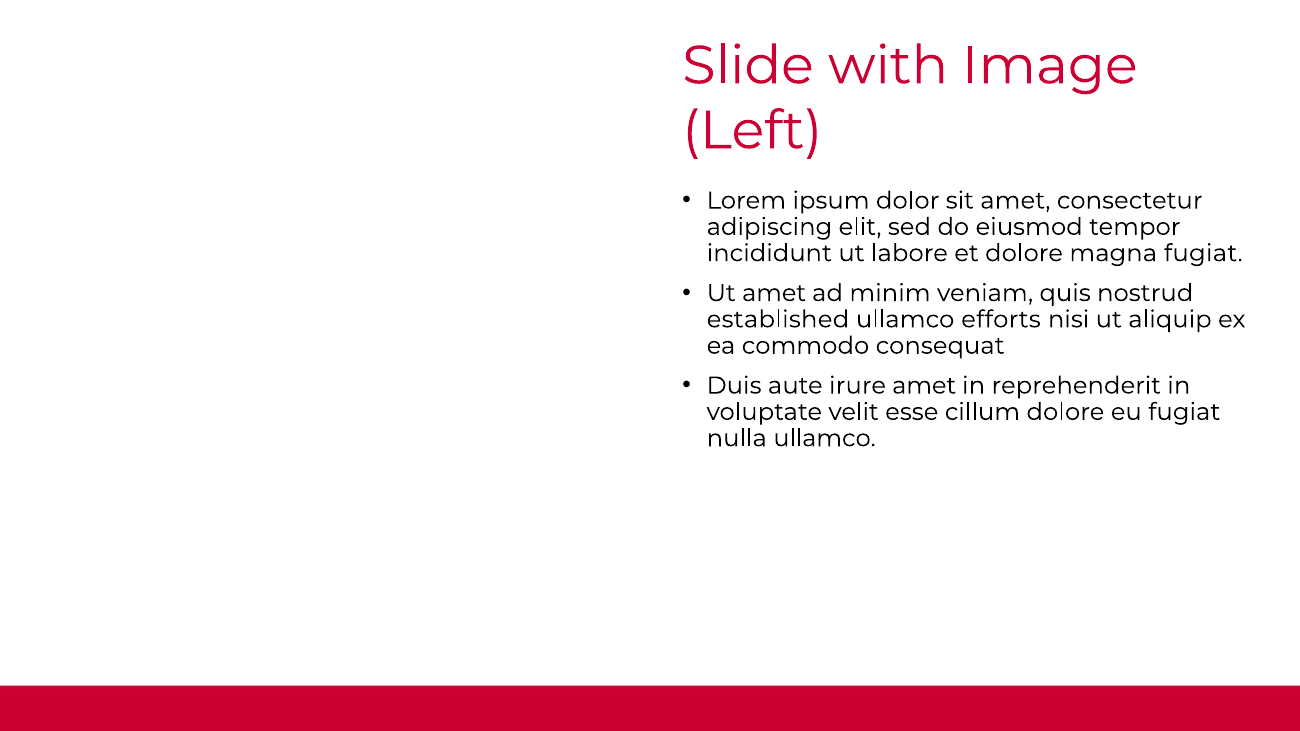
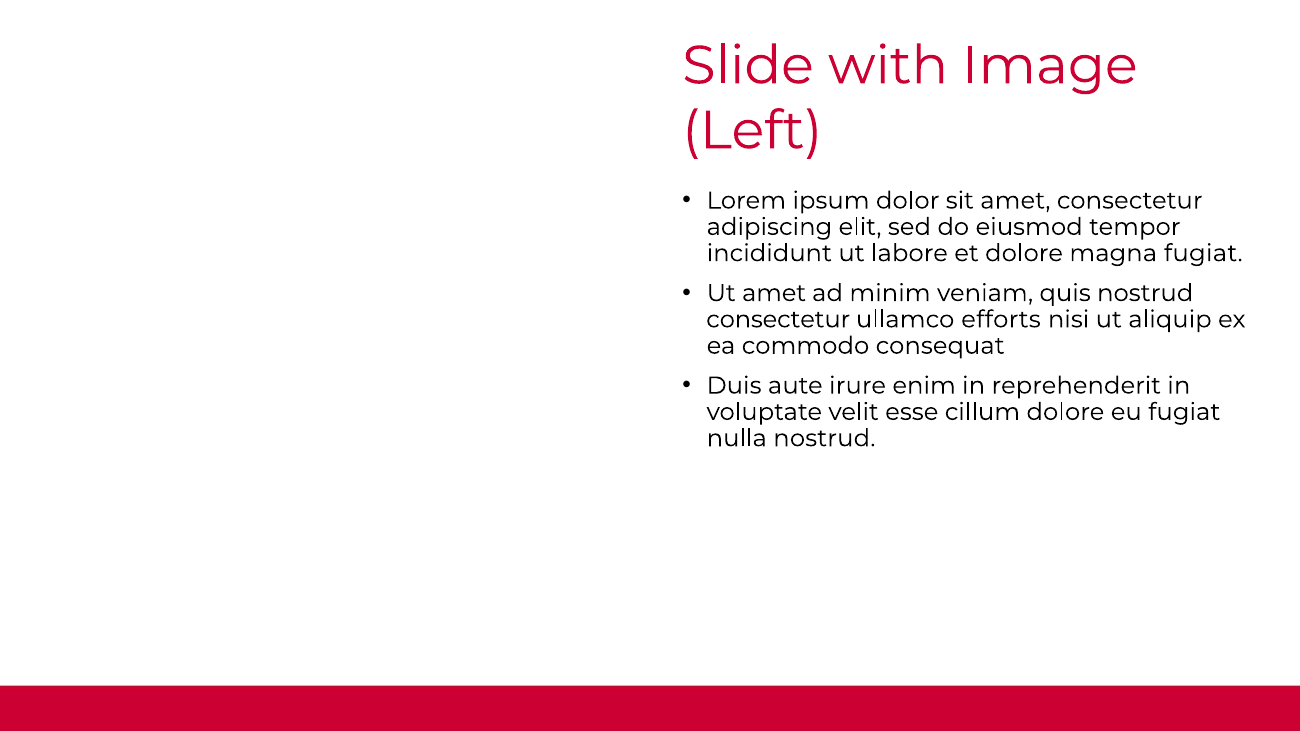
established: established -> consectetur (778, 319)
irure amet: amet -> enim (924, 386)
nulla ullamco: ullamco -> nostrud (824, 438)
